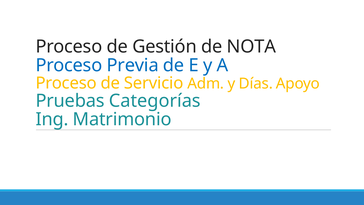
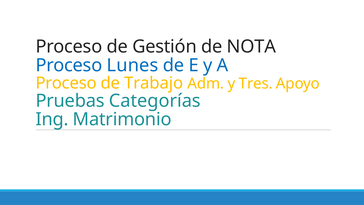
Previa: Previa -> Lunes (132, 65)
Servicio: Servicio -> Trabajo (154, 83)
Días: Días -> Tres (256, 84)
